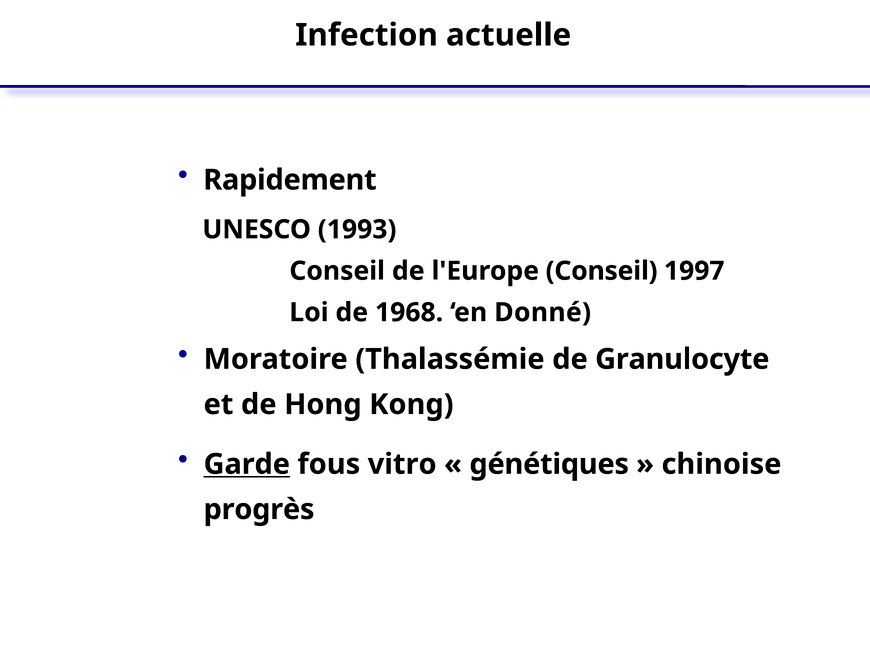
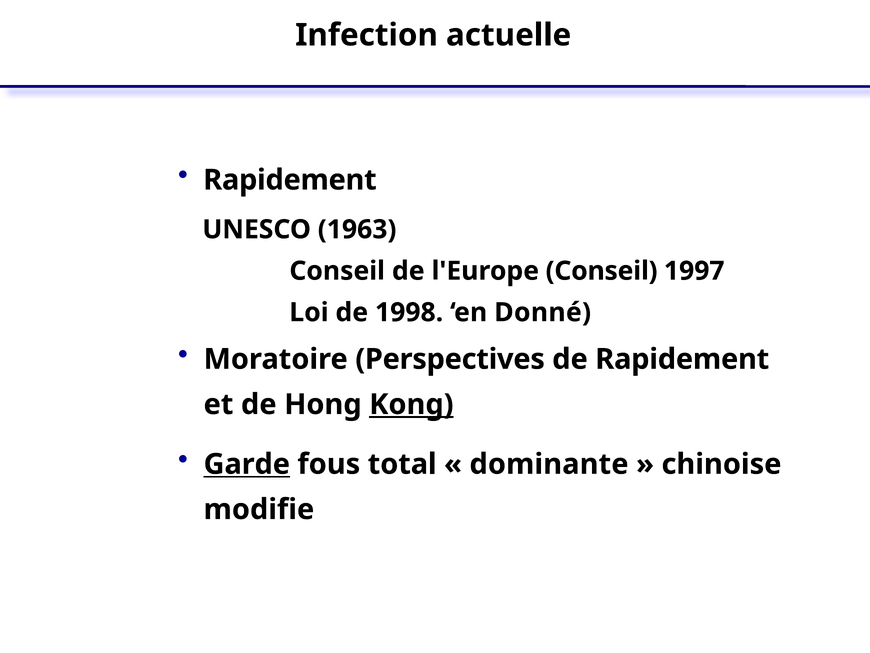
1993: 1993 -> 1963 (357, 229)
1968: 1968 -> 1998 (409, 312)
Thalassémie: Thalassémie -> Perspectives (450, 359)
de Granulocyte: Granulocyte -> Rapidement (682, 359)
Kong underline: none -> present (411, 404)
vitro: vitro -> total (402, 464)
génétiques: génétiques -> dominante (549, 464)
progrès: progrès -> modifie (259, 509)
